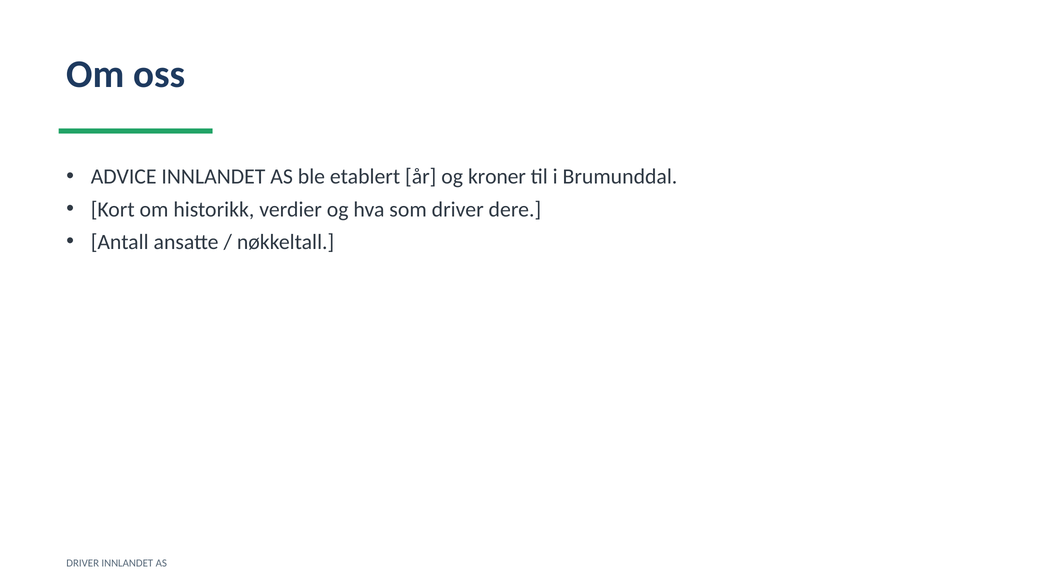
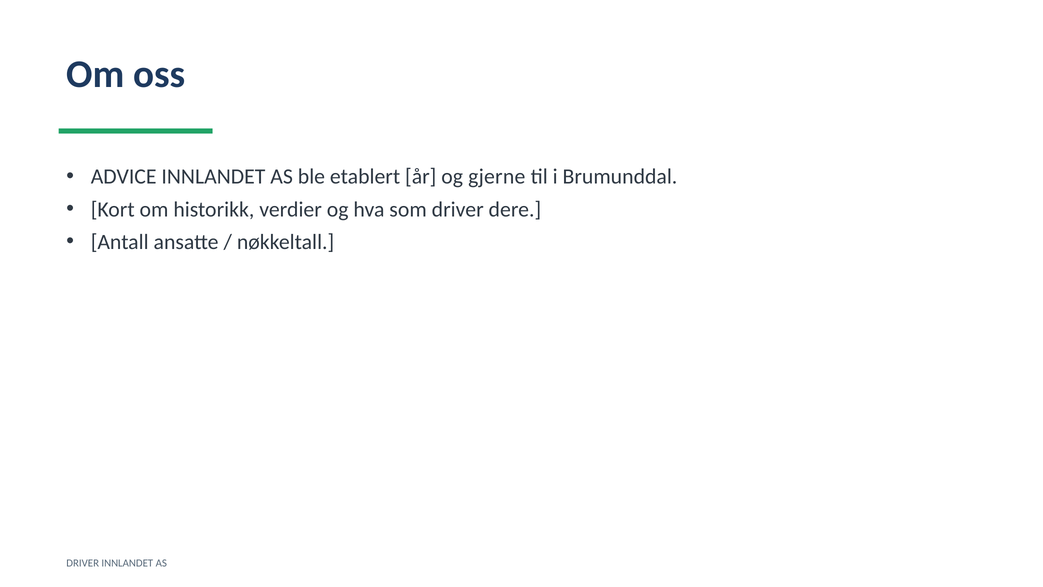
kroner: kroner -> gjerne (497, 177)
